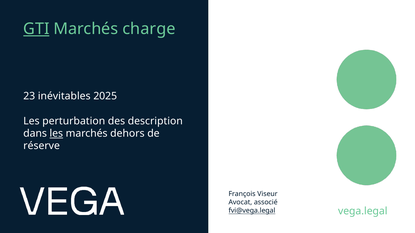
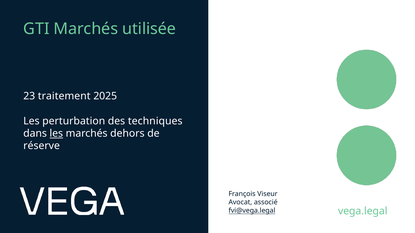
GTI underline: present -> none (36, 29)
charge: charge -> utilisée (149, 29)
inévitables: inévitables -> traitement (64, 96)
description: description -> techniques (155, 121)
